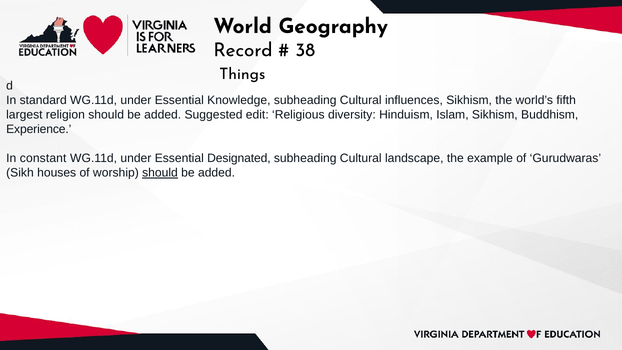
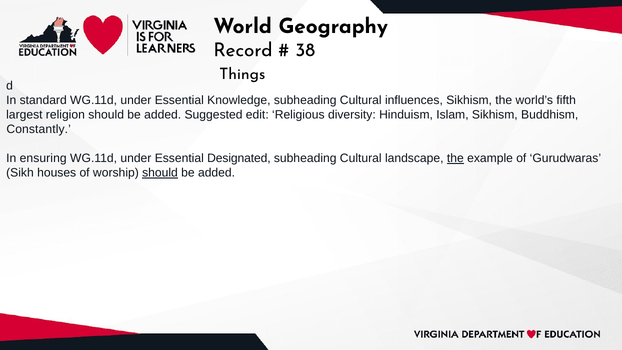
Experience: Experience -> Constantly (39, 129)
constant: constant -> ensuring (43, 158)
the underline: none -> present (455, 158)
